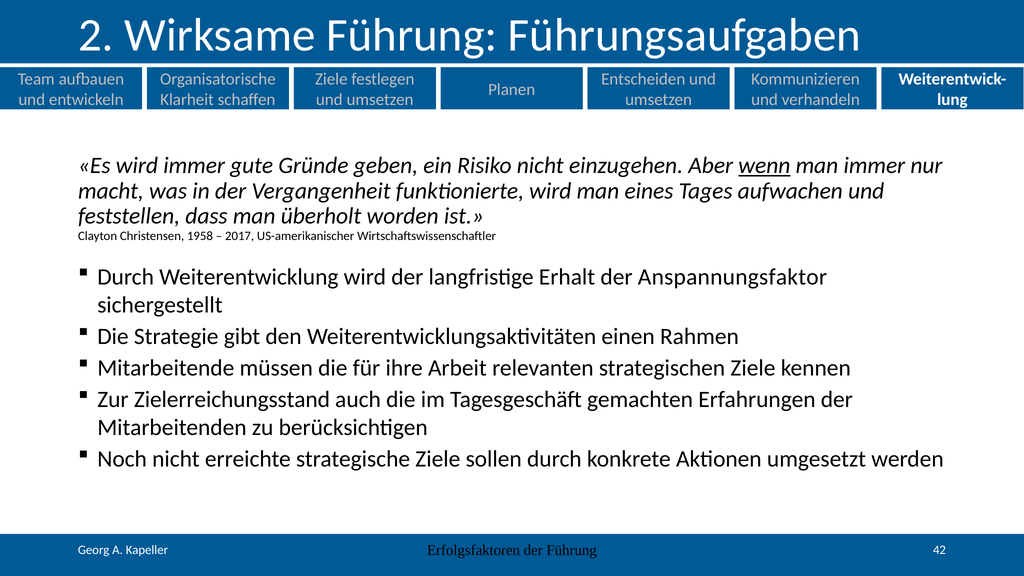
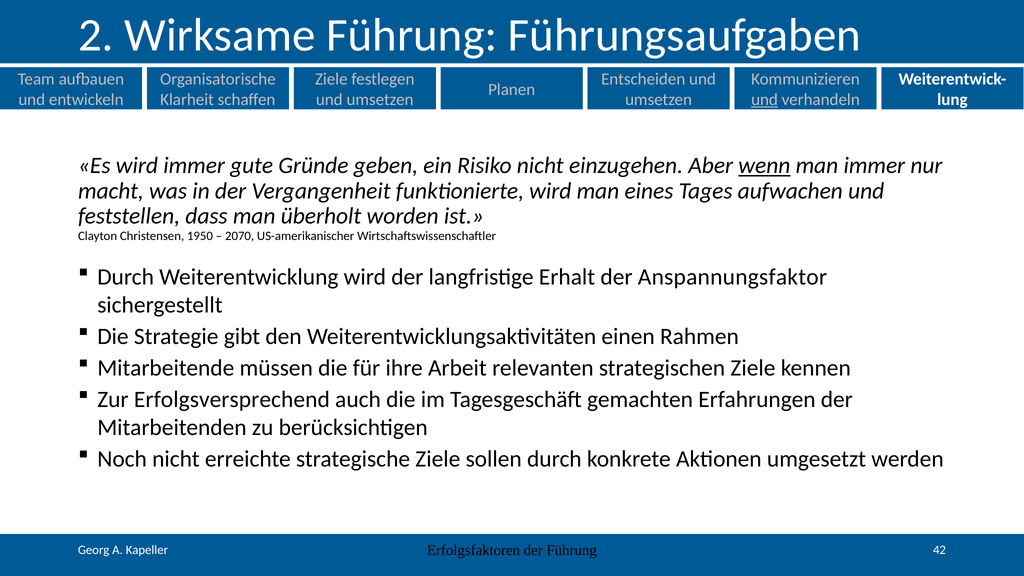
und underline: none -> present (765, 100)
1958: 1958 -> 1950 (200, 236)
2017: 2017 -> 2070 (240, 236)
Zielerreichungsstand: Zielerreichungsstand -> Erfolgsversprechend (232, 399)
